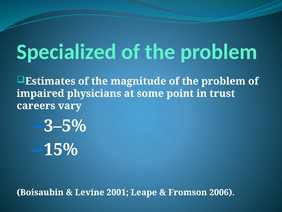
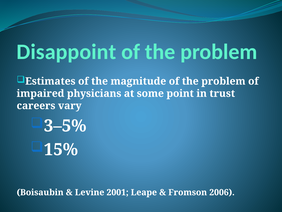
Specialized: Specialized -> Disappoint (66, 52)
